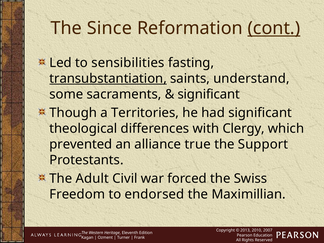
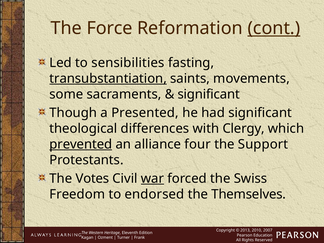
Since: Since -> Force (110, 28)
understand: understand -> movements (252, 79)
Territories: Territories -> Presented (145, 113)
prevented underline: none -> present (81, 144)
true: true -> four (198, 144)
Adult: Adult -> Votes (92, 178)
war underline: none -> present (152, 178)
Maximillian: Maximillian -> Themselves (249, 194)
